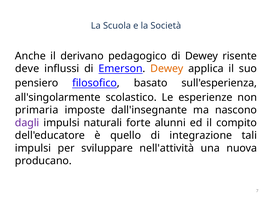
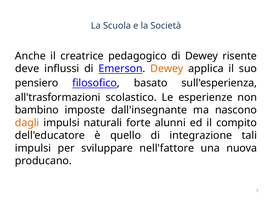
derivano: derivano -> creatrice (82, 56)
all'singolarmente: all'singolarmente -> all'trasformazioni (58, 97)
primaria: primaria -> bambino (37, 110)
dagli colour: purple -> orange (27, 123)
nell'attività: nell'attività -> nell'fattore (167, 148)
